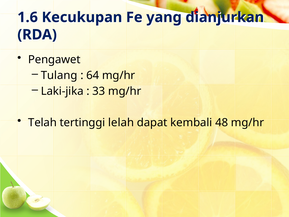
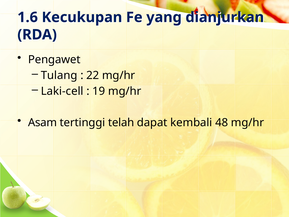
64: 64 -> 22 (93, 75)
Laki-jika: Laki-jika -> Laki-cell (62, 91)
33: 33 -> 19 (99, 91)
Telah: Telah -> Asam (43, 123)
lelah: lelah -> telah (121, 123)
